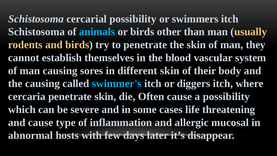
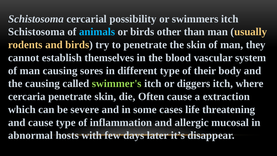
different skin: skin -> type (170, 71)
swimmer's colour: light blue -> light green (117, 84)
a possibility: possibility -> extraction (226, 96)
